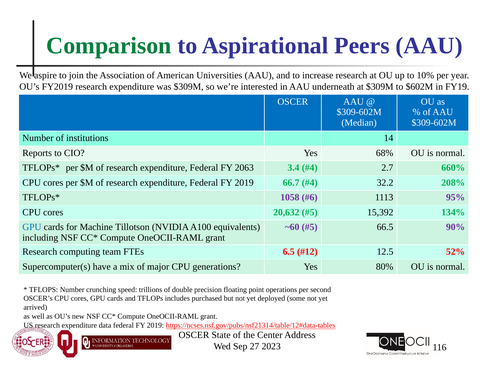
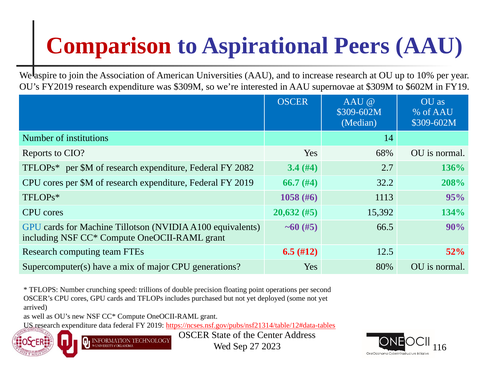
Comparison colour: green -> red (109, 46)
underneath: underneath -> supernovae (333, 87)
2063: 2063 -> 2082 (244, 168)
660%: 660% -> 136% (453, 168)
